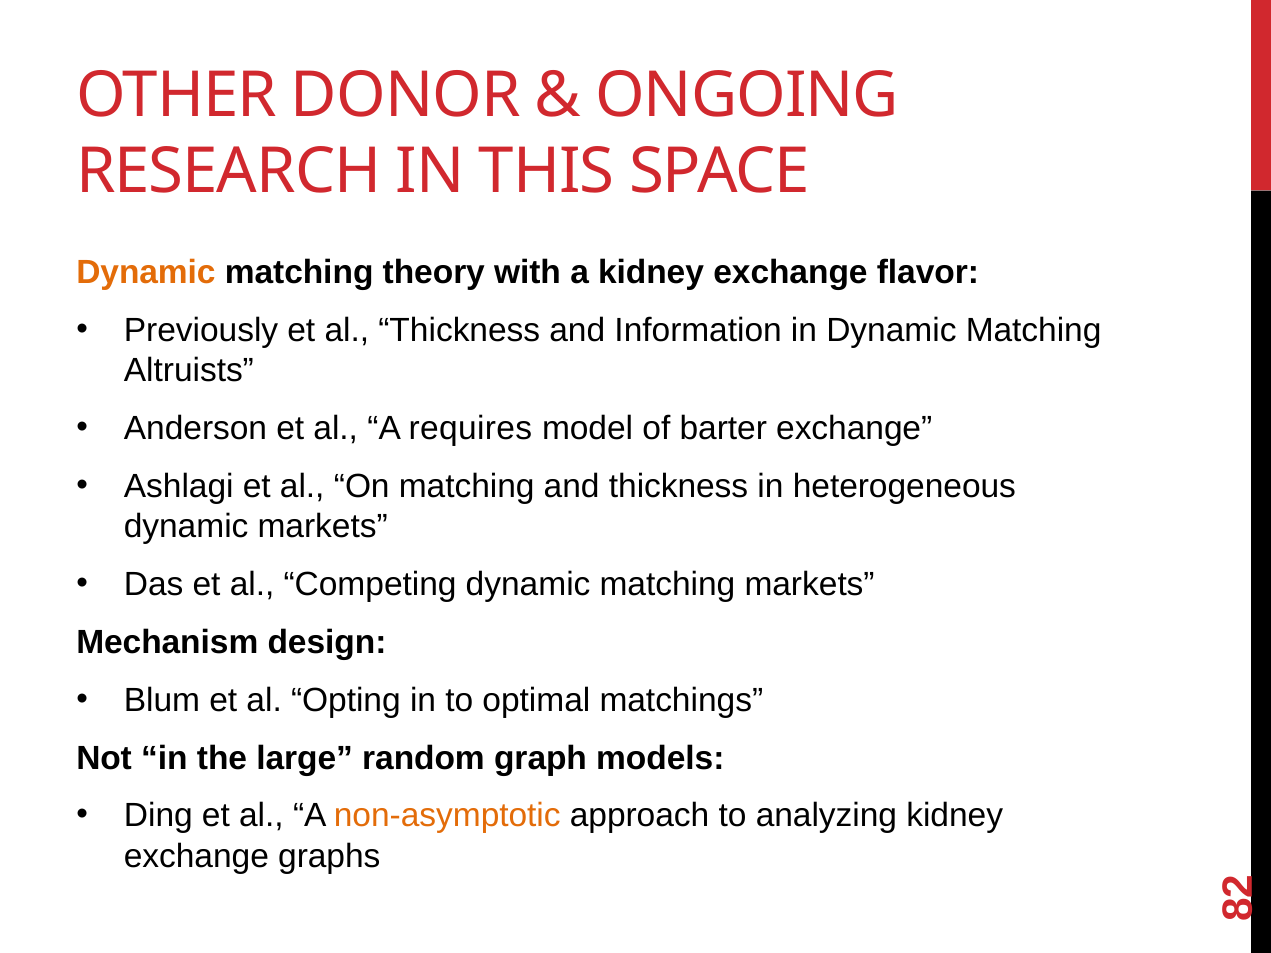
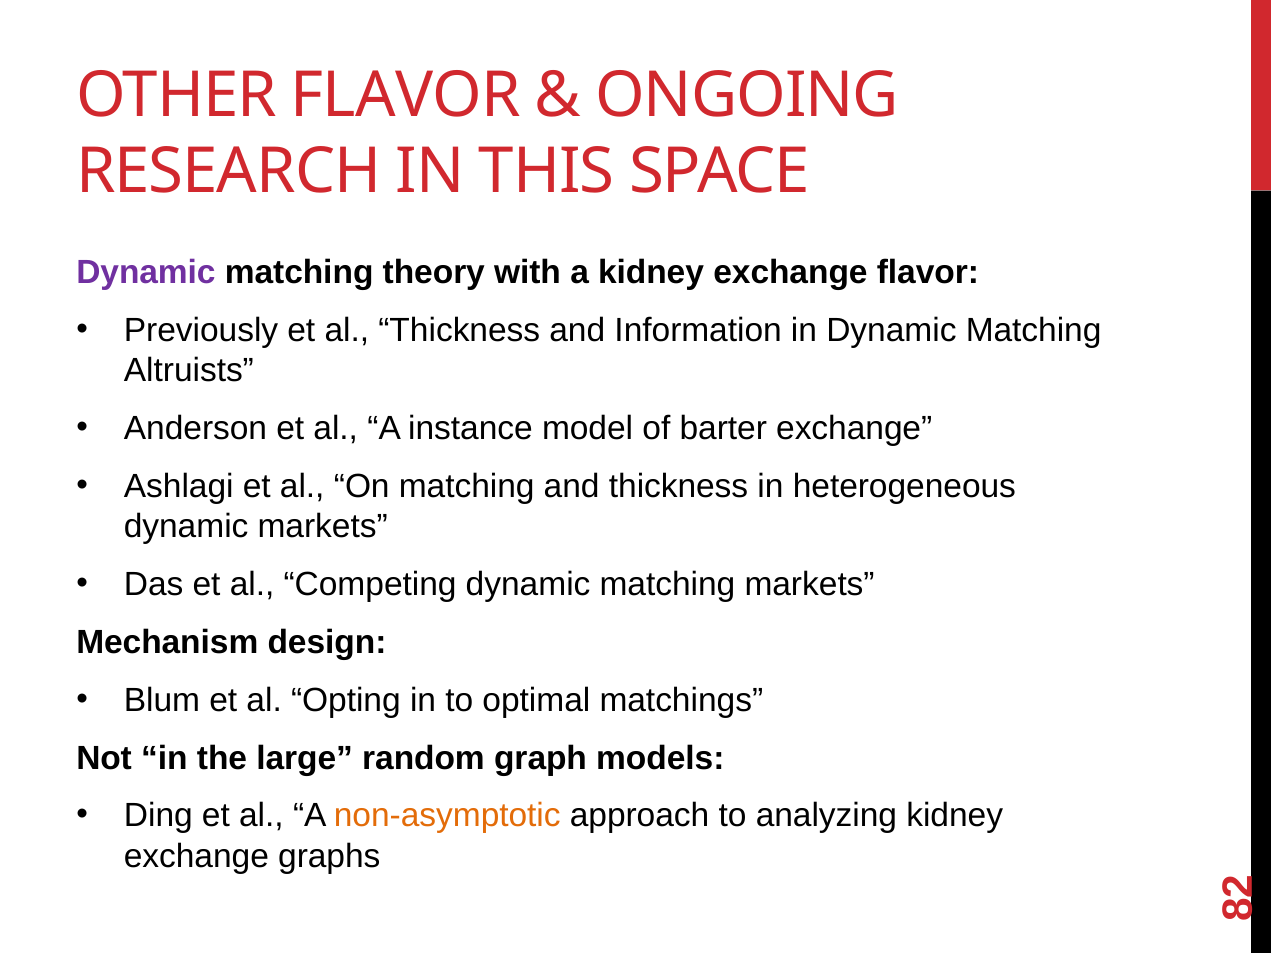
OTHER DONOR: DONOR -> FLAVOR (406, 96)
Dynamic colour: orange -> purple (146, 272)
requires: requires -> instance (470, 428)
